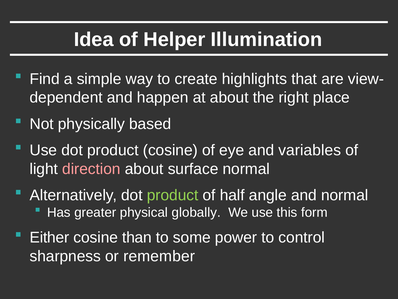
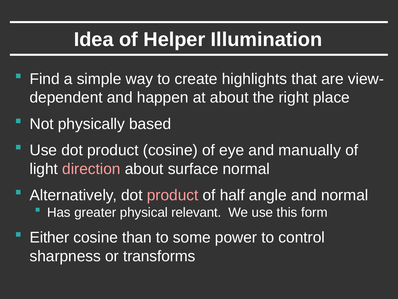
variables: variables -> manually (310, 150)
product colour: light green -> pink (173, 195)
globally: globally -> relevant (196, 212)
remember: remember -> transforms (159, 256)
